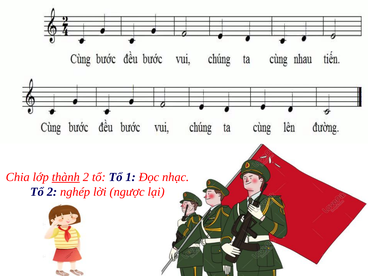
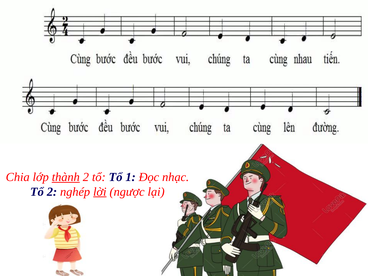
lời underline: none -> present (100, 192)
